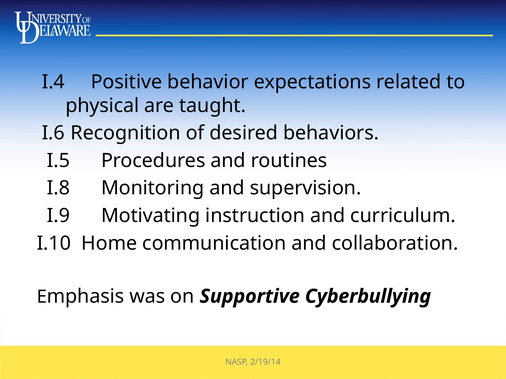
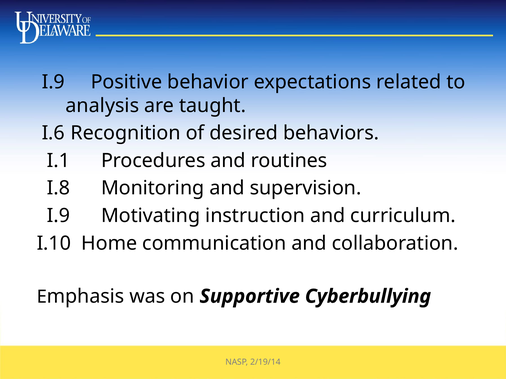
I.4: I.4 -> I.9 (53, 82)
physical: physical -> analysis (102, 106)
I.5: I.5 -> I.1 (58, 161)
